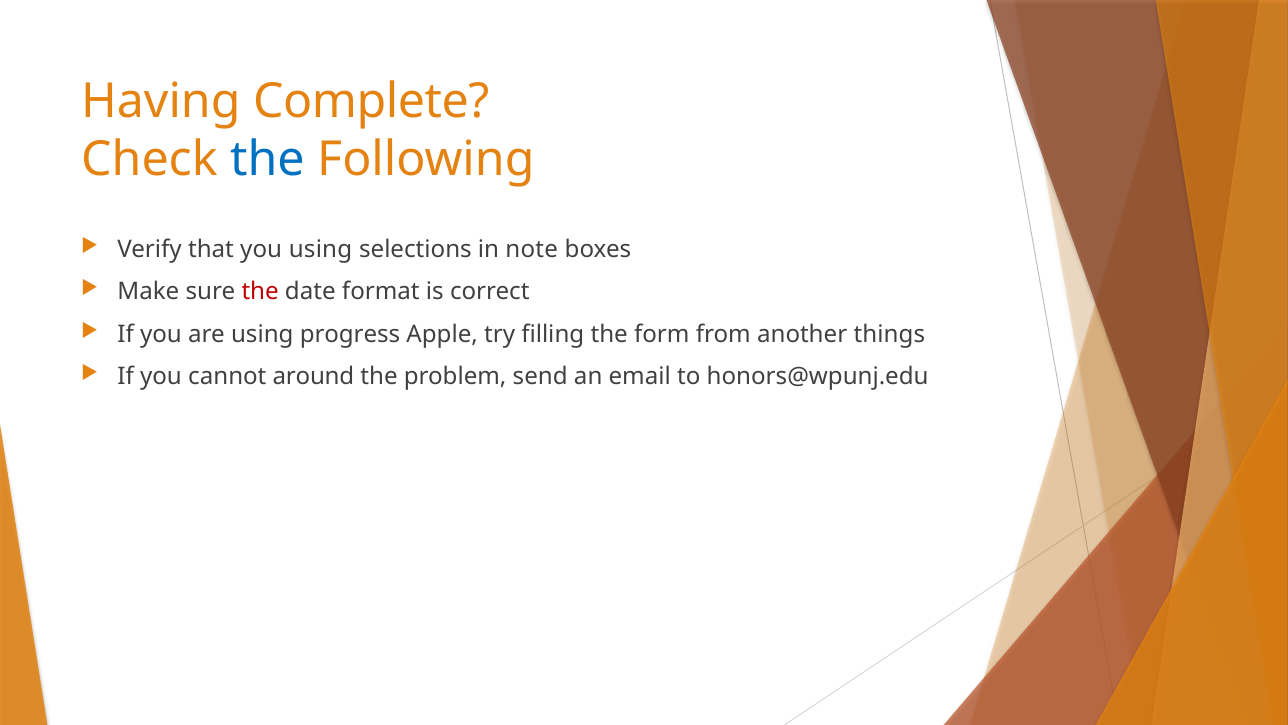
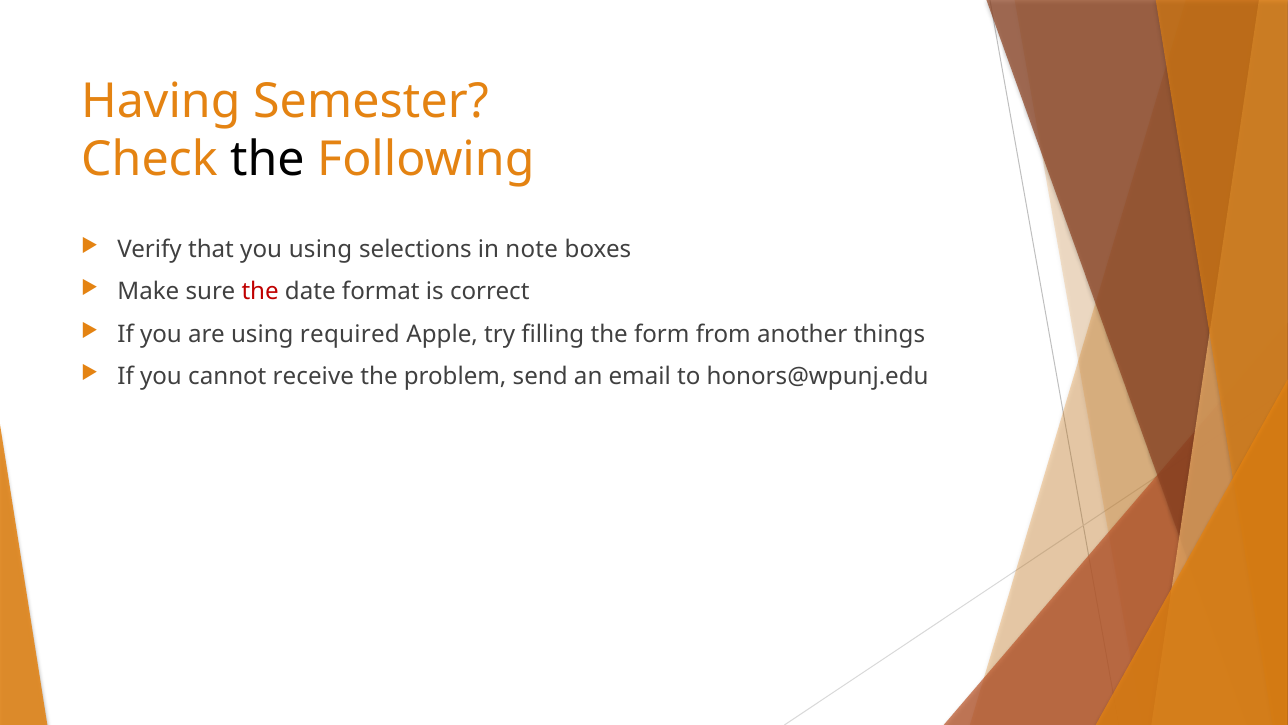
Complete: Complete -> Semester (371, 102)
the colour: blue -> black (267, 160)
progress: progress -> required (350, 334)
around: around -> receive (313, 376)
